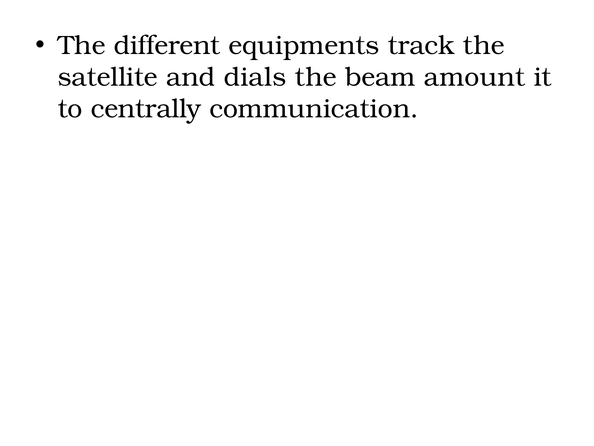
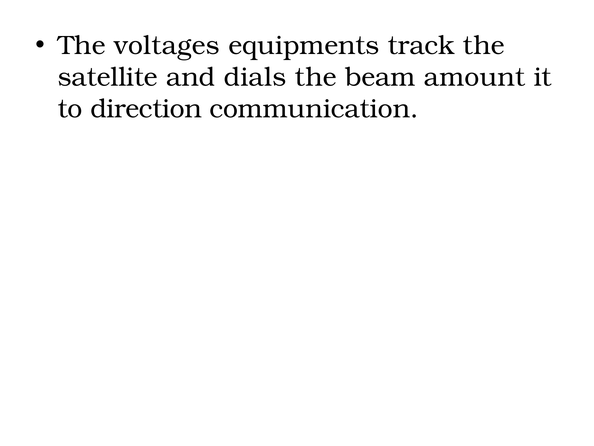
different: different -> voltages (167, 45)
centrally: centrally -> direction (146, 109)
